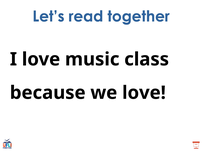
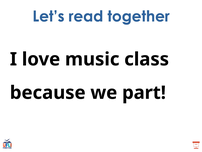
we love: love -> part (144, 92)
